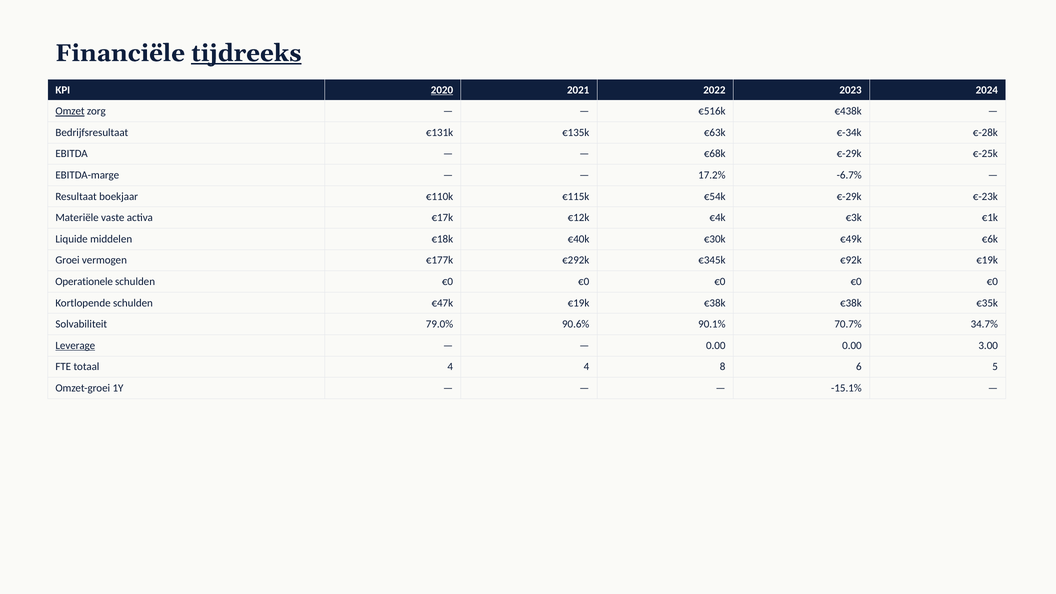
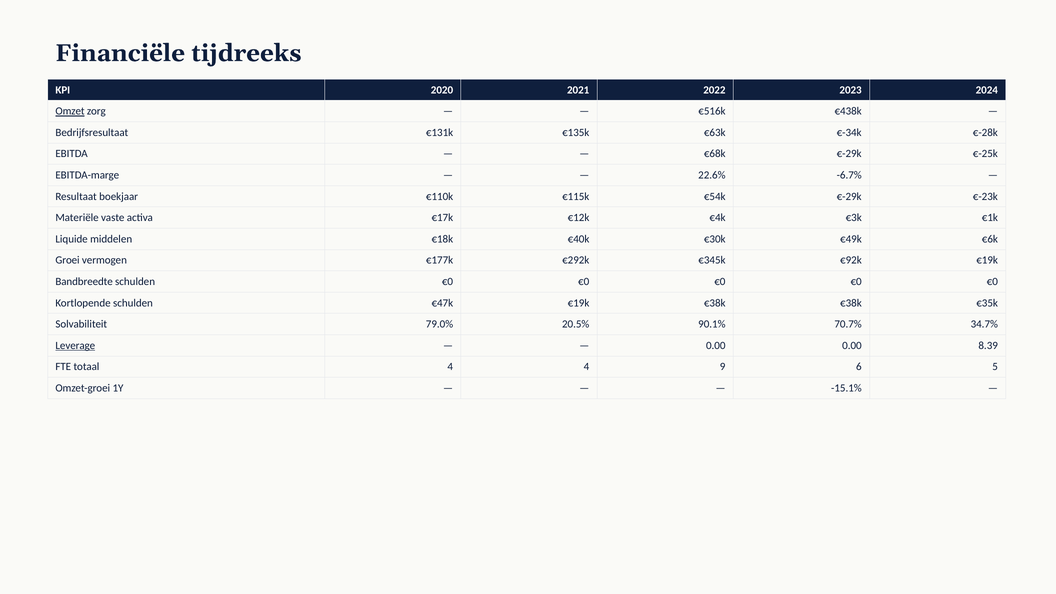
tijdreeks underline: present -> none (246, 53)
2020 underline: present -> none (442, 90)
17.2%: 17.2% -> 22.6% (712, 175)
Operationele: Operationele -> Bandbreedte (84, 282)
90.6%: 90.6% -> 20.5% (576, 324)
3.00: 3.00 -> 8.39 (988, 345)
8: 8 -> 9 (723, 367)
